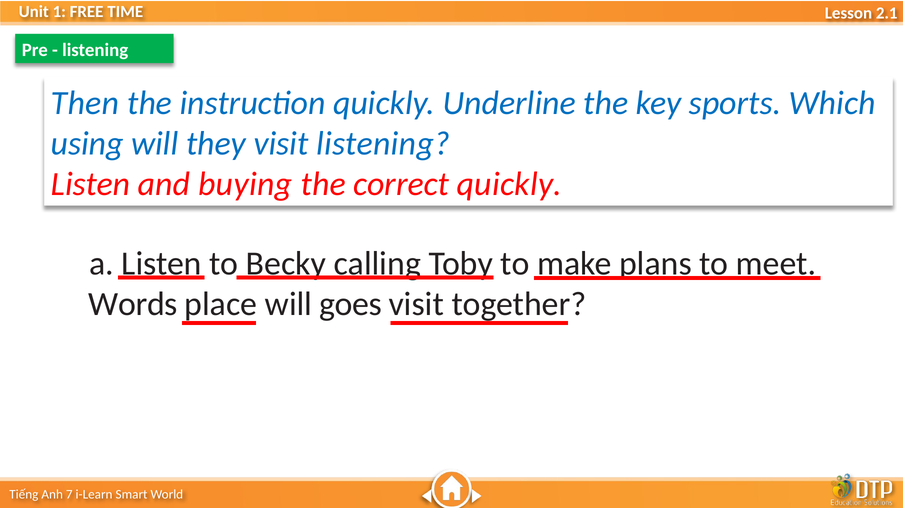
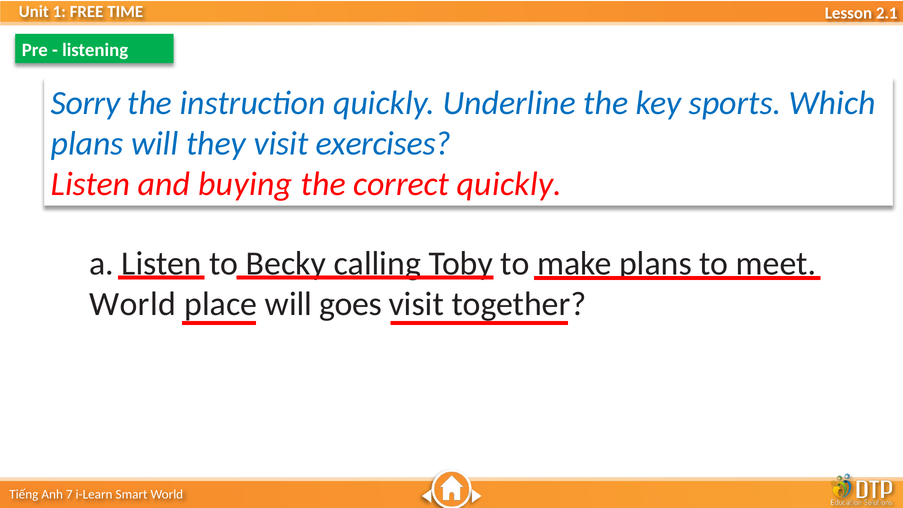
Then: Then -> Sorry (85, 103)
using: using -> plans (87, 144)
visit listening: listening -> exercises (383, 144)
Words: Words -> World (133, 304)
